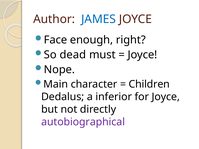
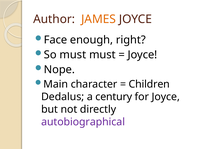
JAMES colour: blue -> orange (99, 19)
So dead: dead -> must (73, 55)
inferior: inferior -> century (114, 97)
